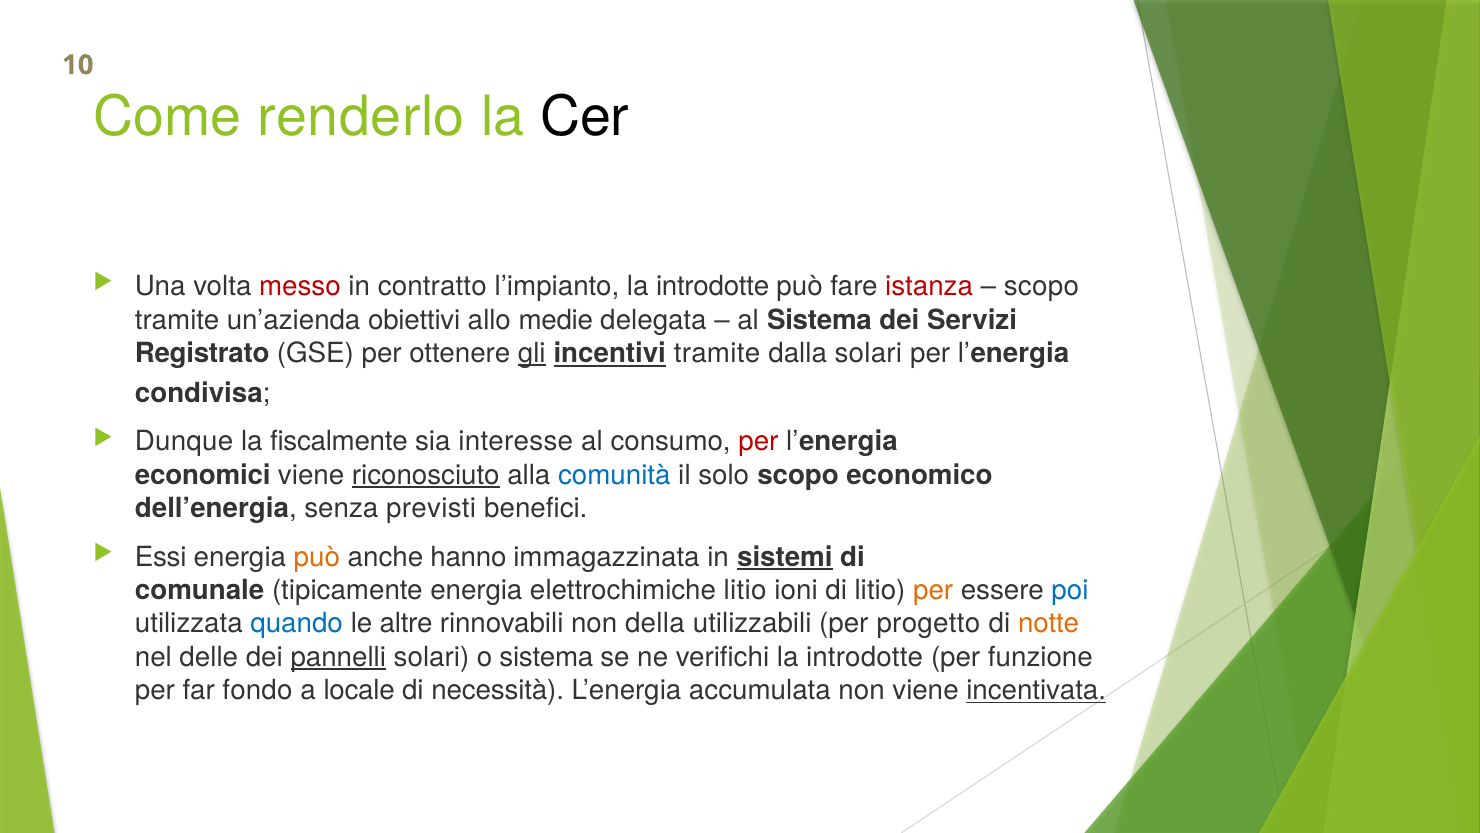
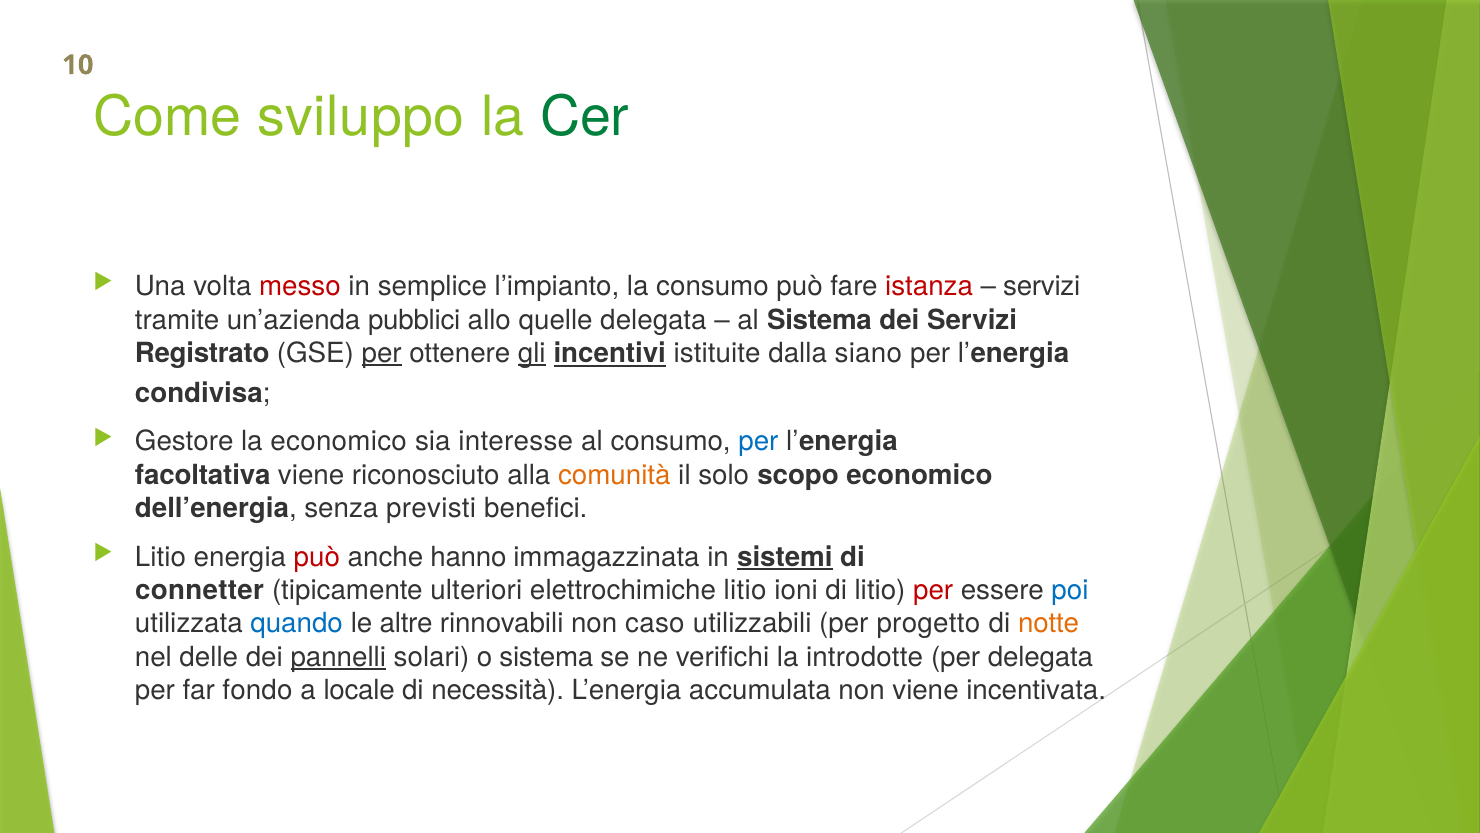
renderlo: renderlo -> sviluppo (361, 117)
Cer colour: black -> green (585, 117)
contratto: contratto -> semplice (432, 286)
l’impianto la introdotte: introdotte -> consumo (712, 286)
scopo: scopo -> servizi (1042, 286)
obiettivi: obiettivi -> pubblici (414, 320)
medie: medie -> quelle (556, 320)
per underline: none -> present (382, 353)
incentivi tramite: tramite -> istituite (717, 353)
dalla solari: solari -> siano (868, 353)
Dunque: Dunque -> Gestore (184, 442)
la fiscalmente: fiscalmente -> economico (339, 442)
per colour: red -> blue (758, 442)
economici: economici -> facoltativa (203, 475)
riconosciuto underline: present -> none (426, 475)
comunità colour: blue -> orange (614, 475)
Essi: Essi -> Litio (160, 557)
può colour: orange -> red (317, 557)
comunale: comunale -> connetter (199, 590)
tipicamente energia: energia -> ulteriori (476, 590)
per colour: orange -> red (933, 590)
della: della -> caso (655, 623)
per funzione: funzione -> delegata (1040, 657)
incentivata underline: present -> none (1036, 690)
